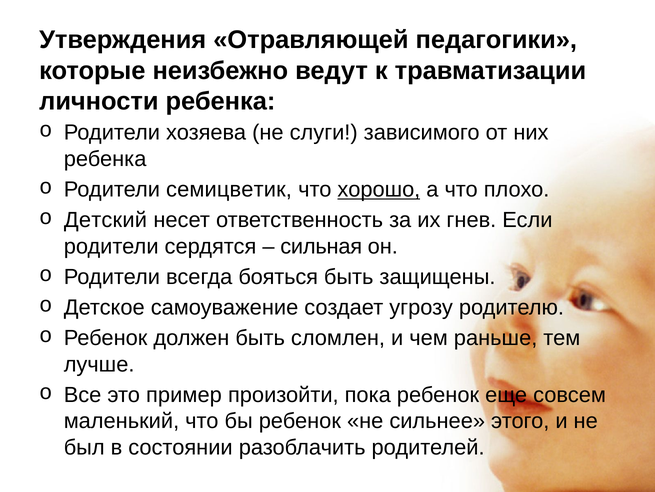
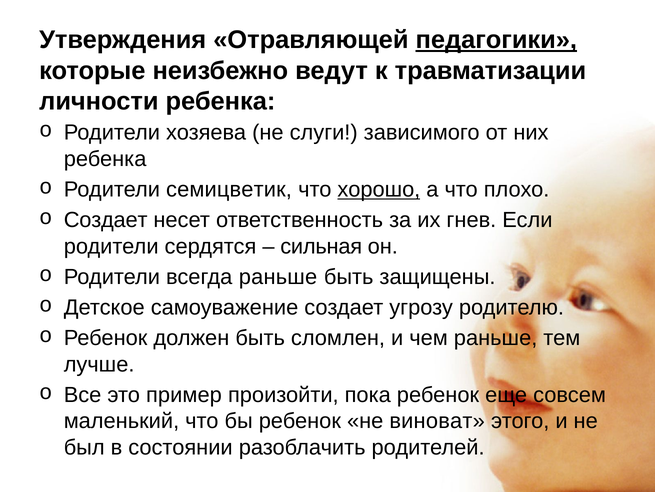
педагогики underline: none -> present (496, 40)
Детский: Детский -> Создает (106, 220)
всегда бояться: бояться -> раньше (278, 277)
сильнее: сильнее -> виноват (437, 421)
